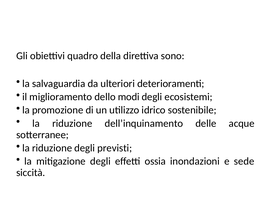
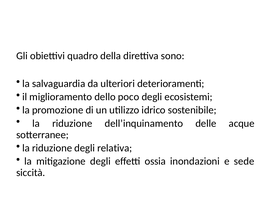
modi: modi -> poco (129, 97)
previsti: previsti -> relativa (115, 148)
